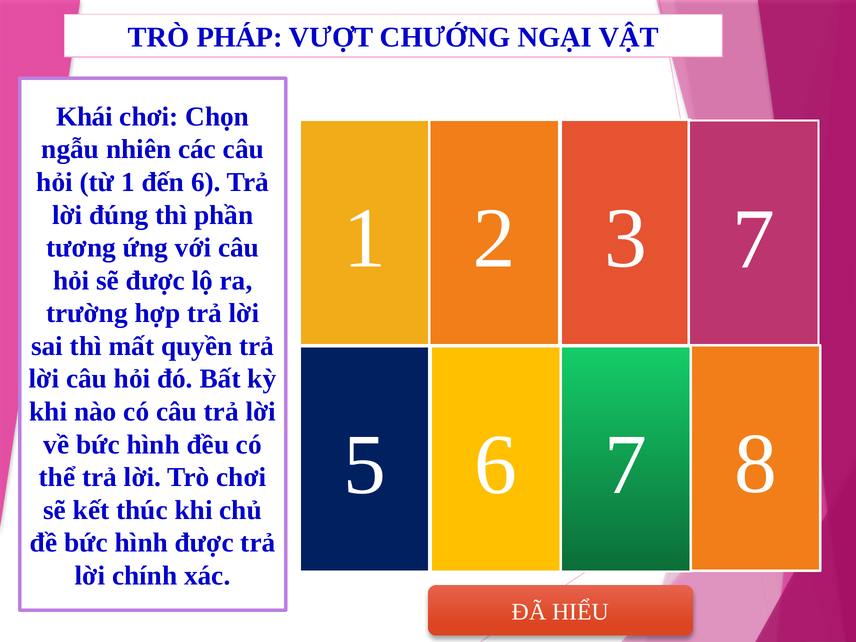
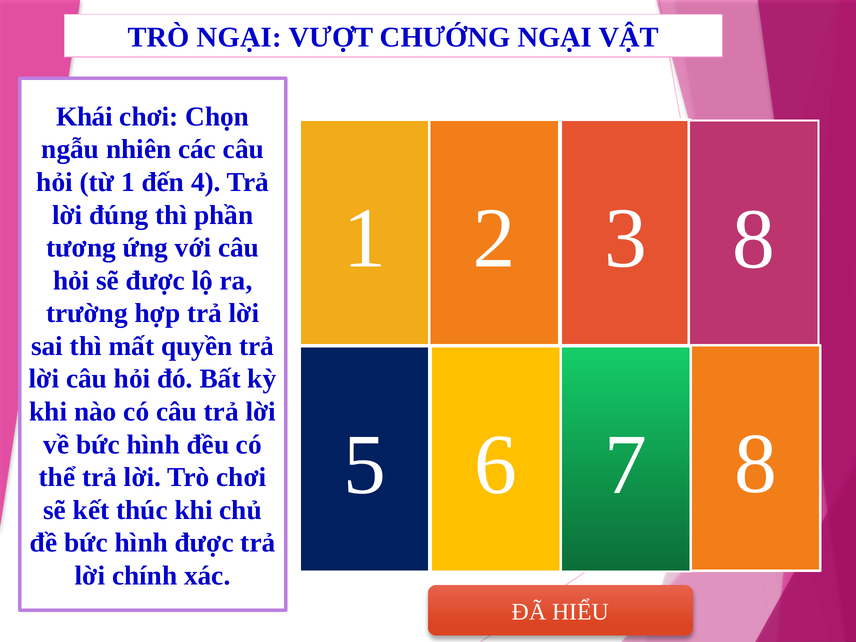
TRÒ PHÁP: PHÁP -> NGẠI (239, 38)
đến 6: 6 -> 4 (206, 182)
3 7: 7 -> 8 (754, 239)
